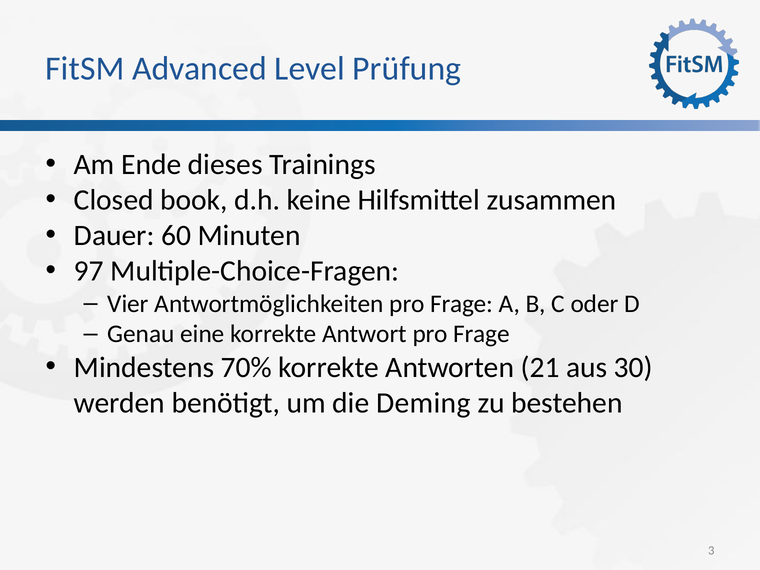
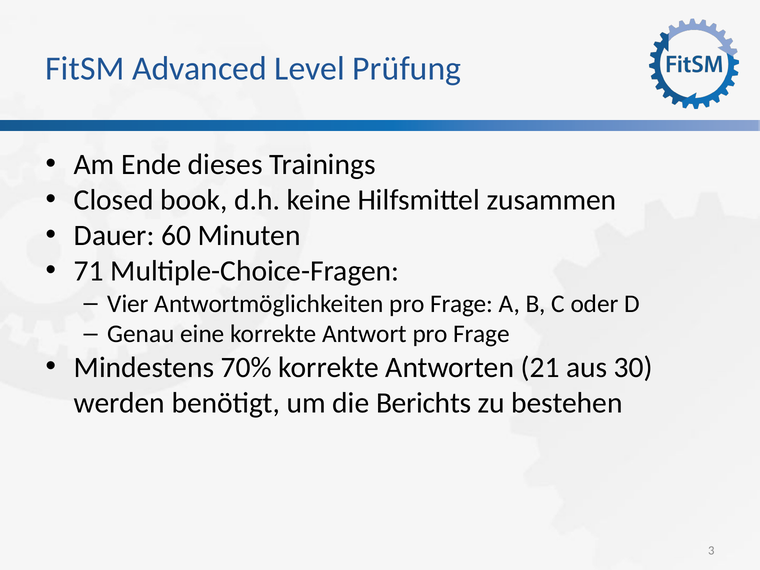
97: 97 -> 71 (89, 271)
Deming: Deming -> Berichts (424, 403)
